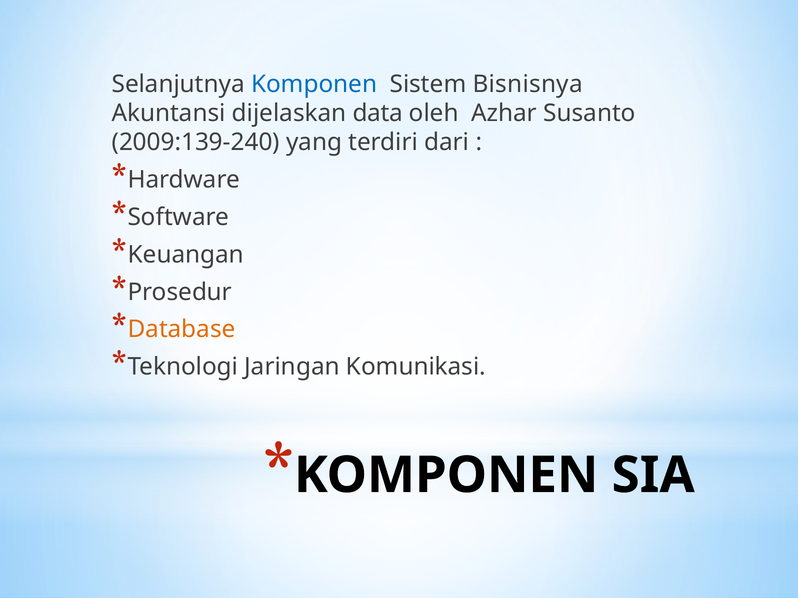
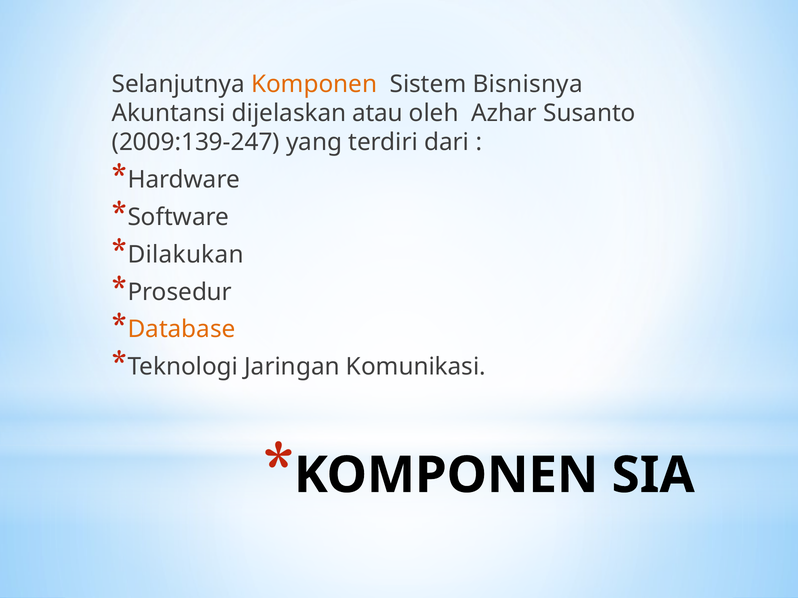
Komponen colour: blue -> orange (314, 84)
data: data -> atau (378, 113)
2009:139-240: 2009:139-240 -> 2009:139-247 (196, 143)
Keuangan: Keuangan -> Dilakukan (186, 255)
